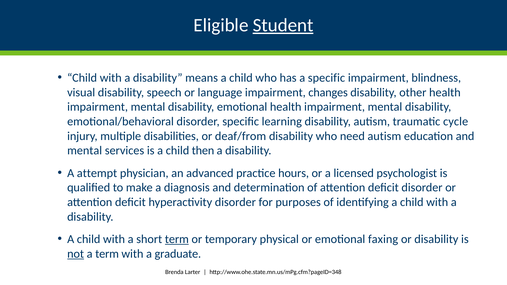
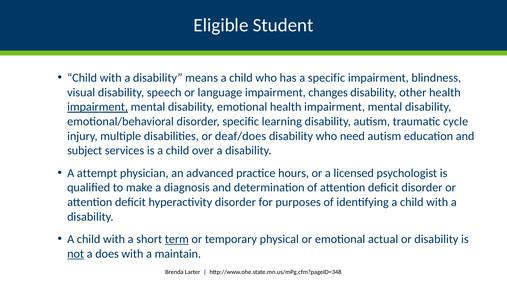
Student underline: present -> none (283, 25)
impairment underline: none -> present (98, 107)
deaf/from: deaf/from -> deaf/does (241, 136)
mental: mental -> subject (85, 151)
then: then -> over (203, 151)
faxing: faxing -> actual (383, 239)
a term: term -> does (107, 254)
graduate: graduate -> maintain (178, 254)
